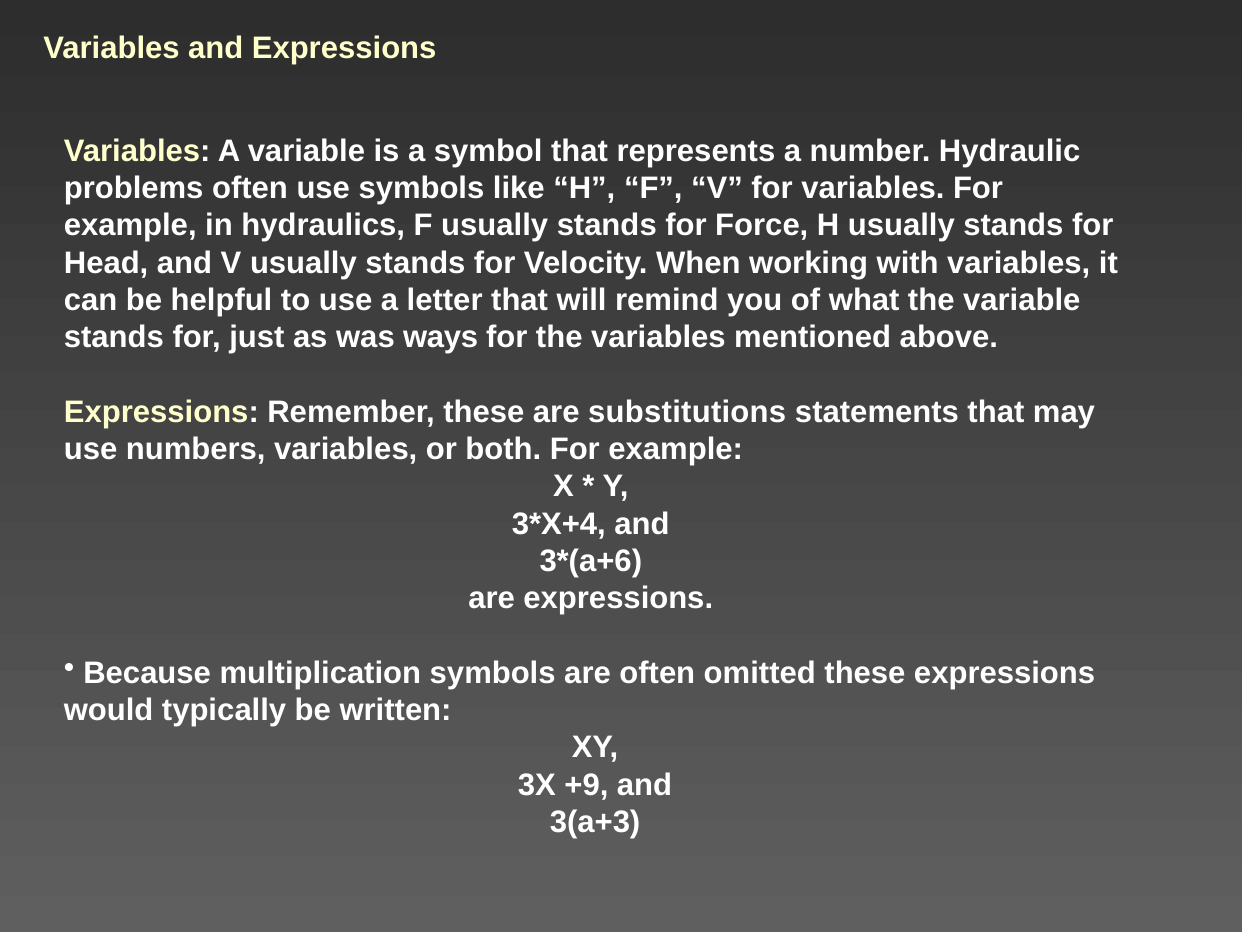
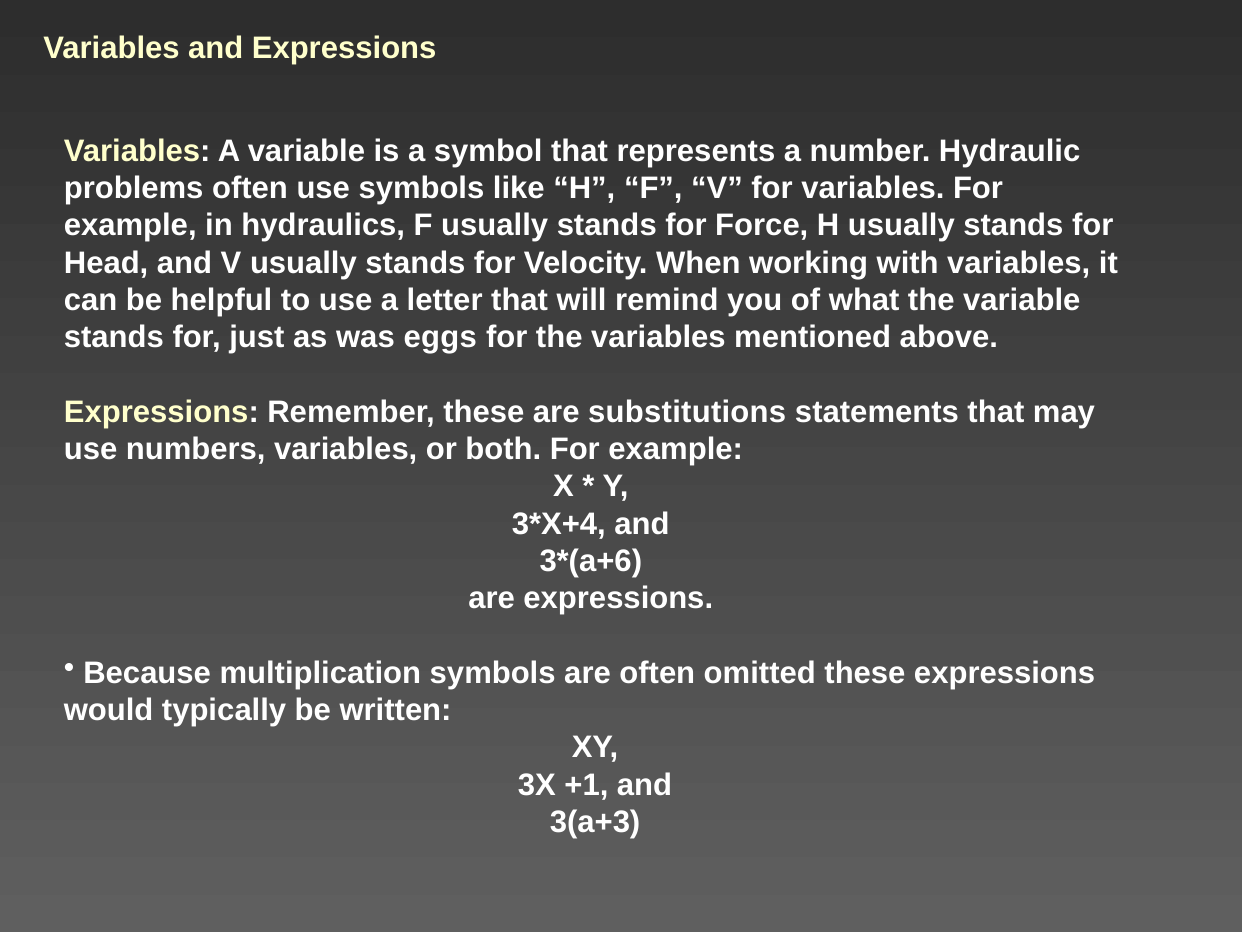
ways: ways -> eggs (440, 337)
+9: +9 -> +1 (586, 784)
